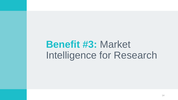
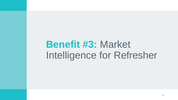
Research: Research -> Refresher (136, 55)
